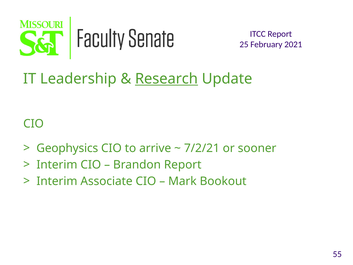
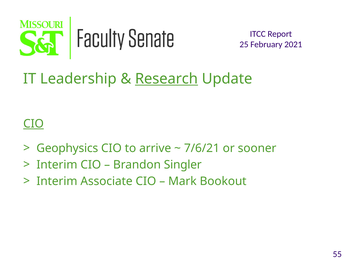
CIO underline: none -> present (33, 124)
7/2/21: 7/2/21 -> 7/6/21 (202, 148)
Brandon Report: Report -> Singler (183, 165)
